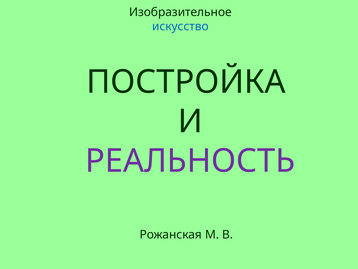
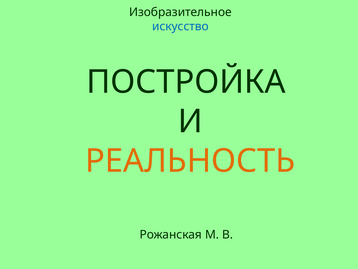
РЕАЛЬНОСТЬ colour: purple -> orange (190, 161)
